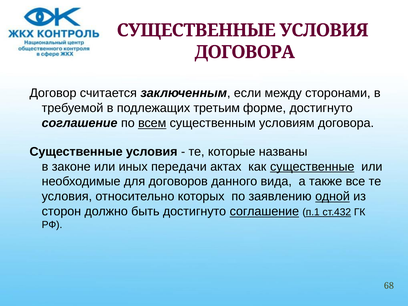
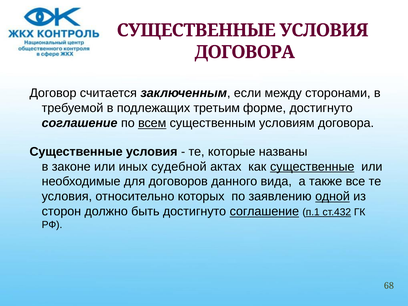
передачи: передачи -> судебной (179, 167)
